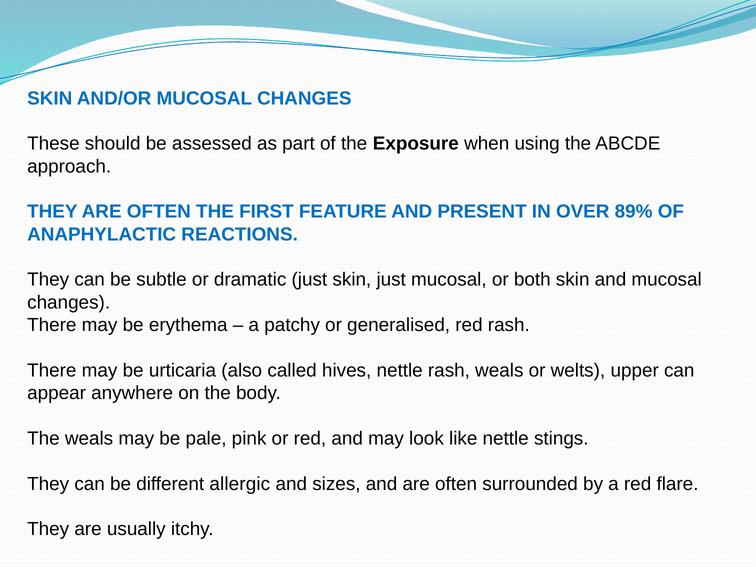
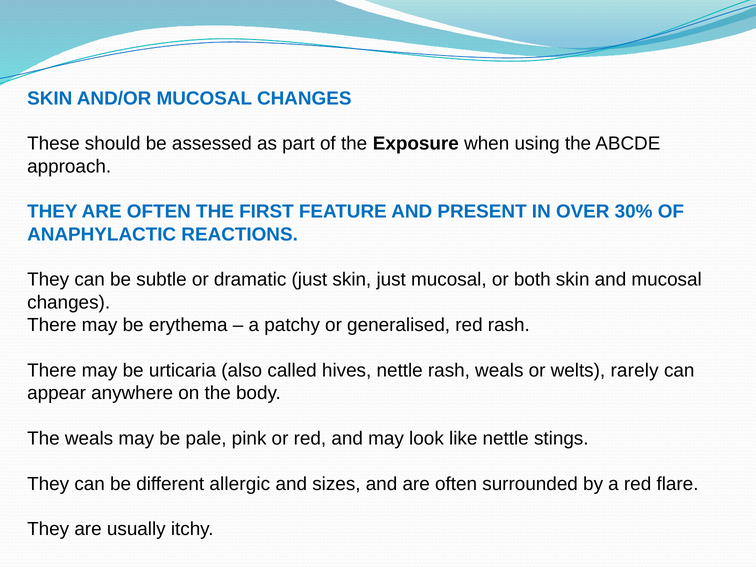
89%: 89% -> 30% (634, 212)
upper: upper -> rarely (635, 370)
